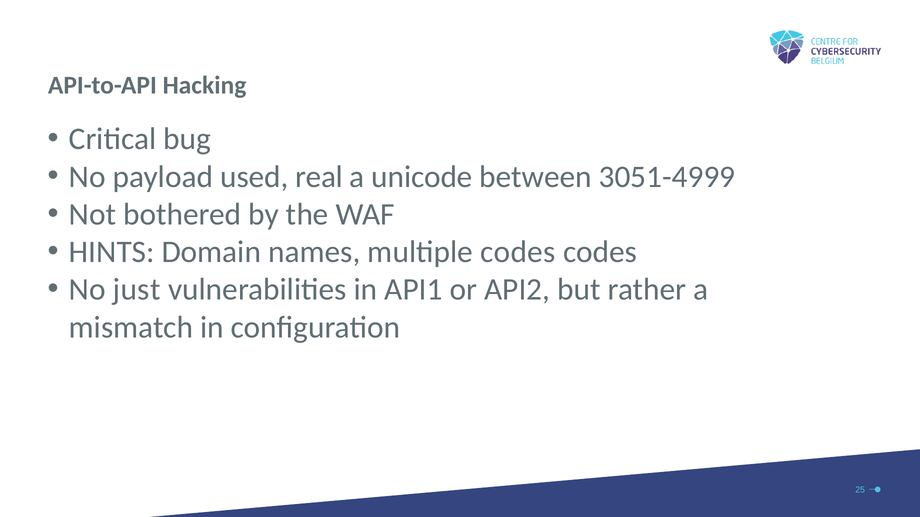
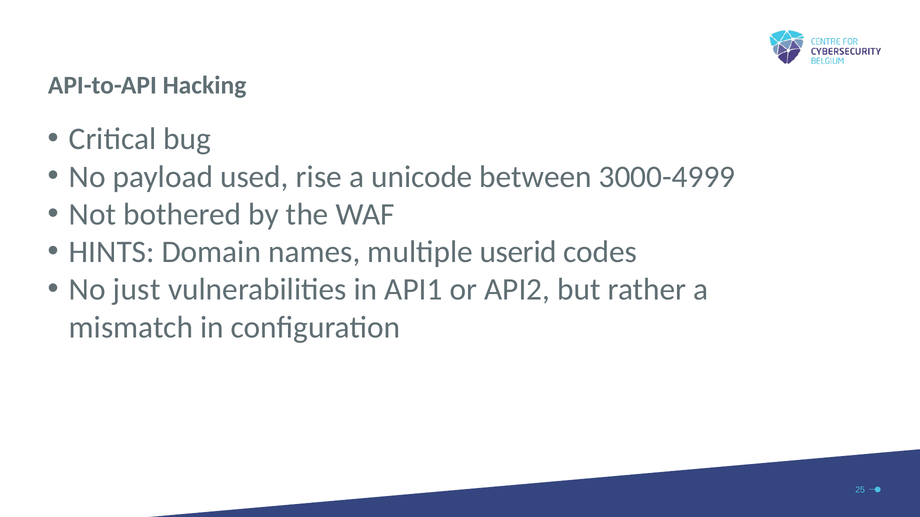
real: real -> rise (319, 177)
3051-4999: 3051-4999 -> 3000-4999 (667, 177)
multiple codes: codes -> userid (518, 252)
